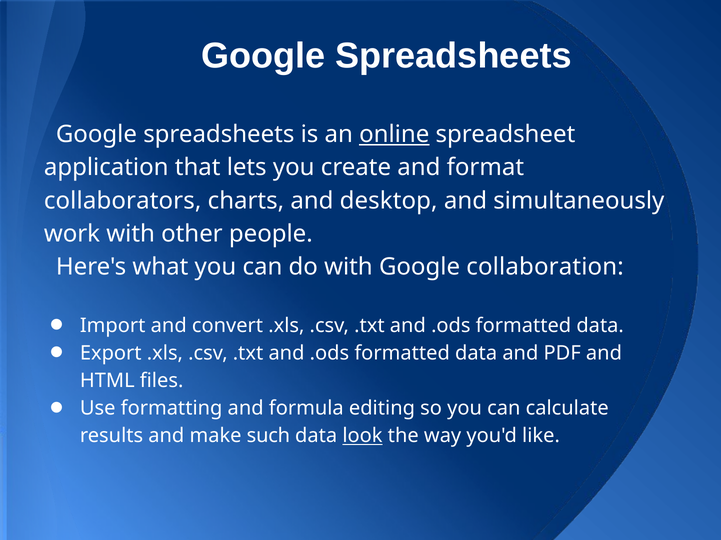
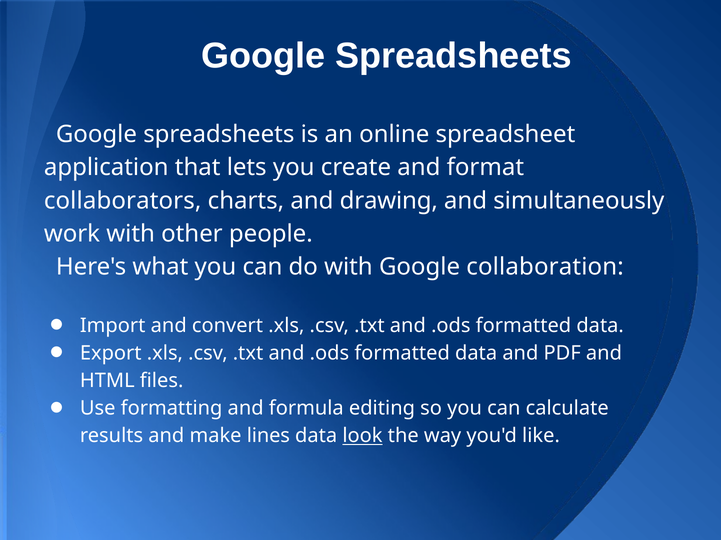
online underline: present -> none (394, 135)
desktop: desktop -> drawing (389, 201)
such: such -> lines (268, 436)
